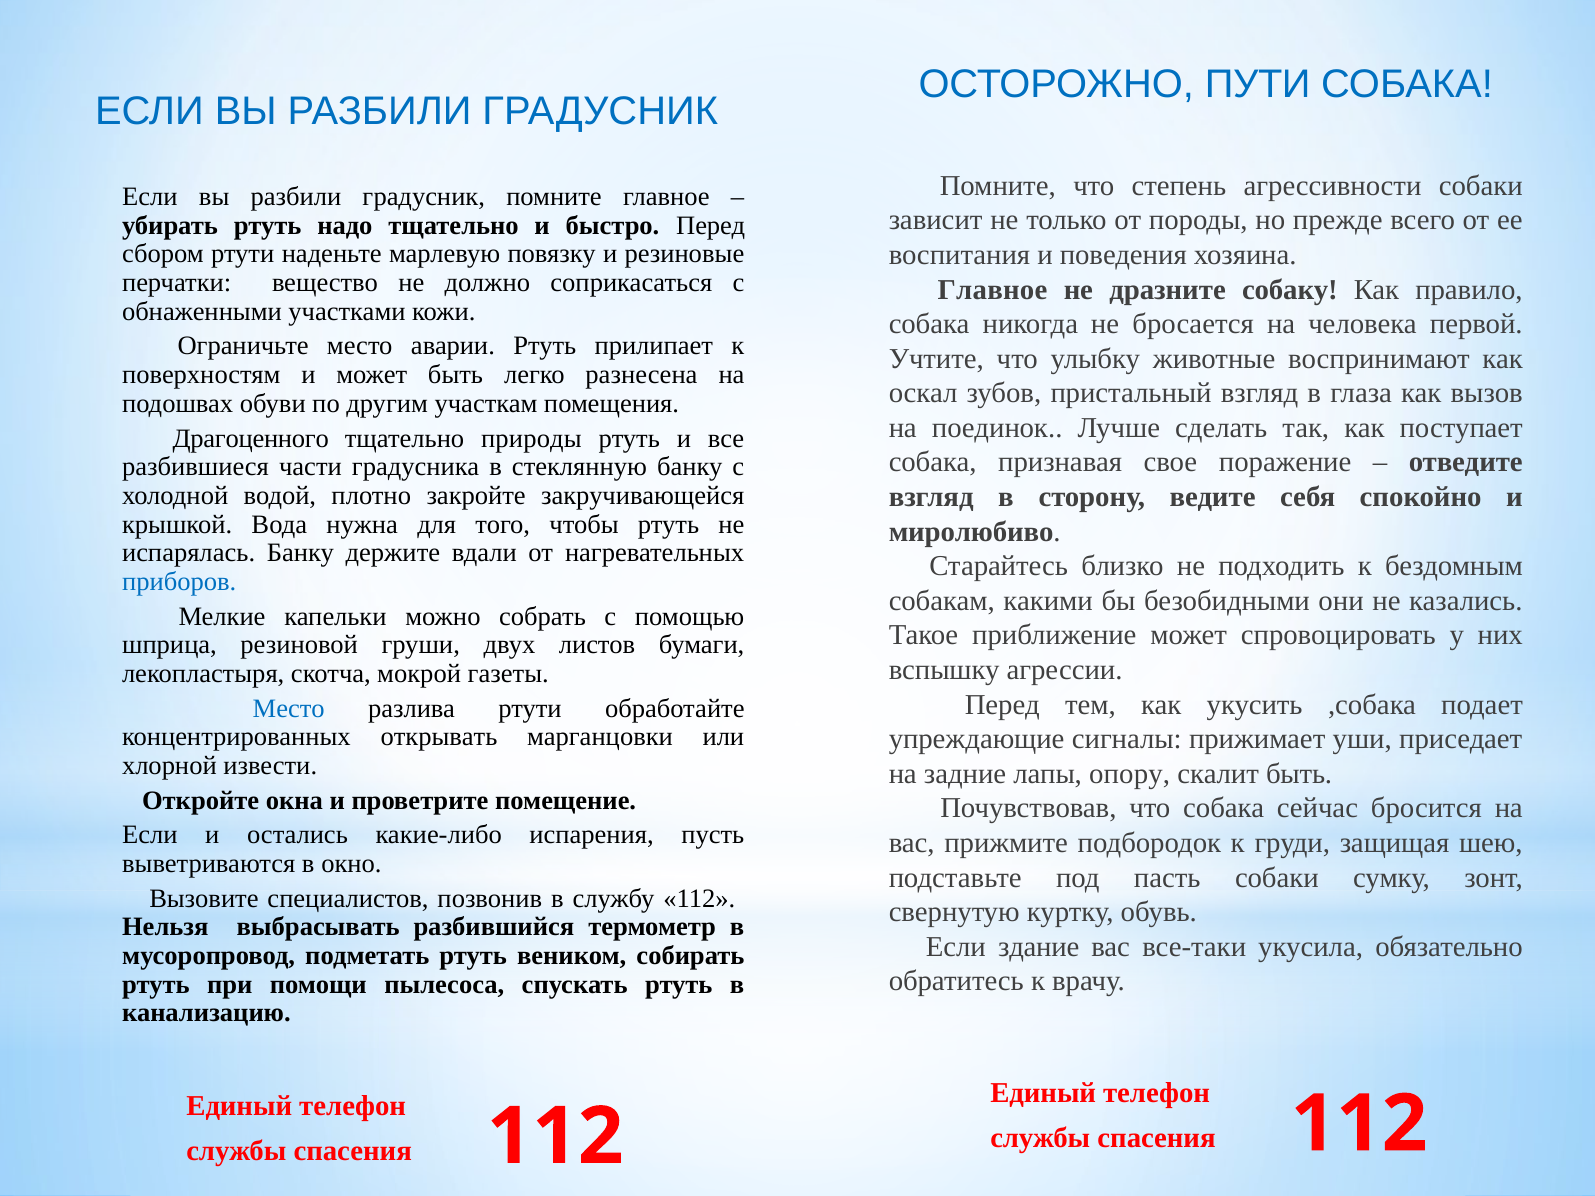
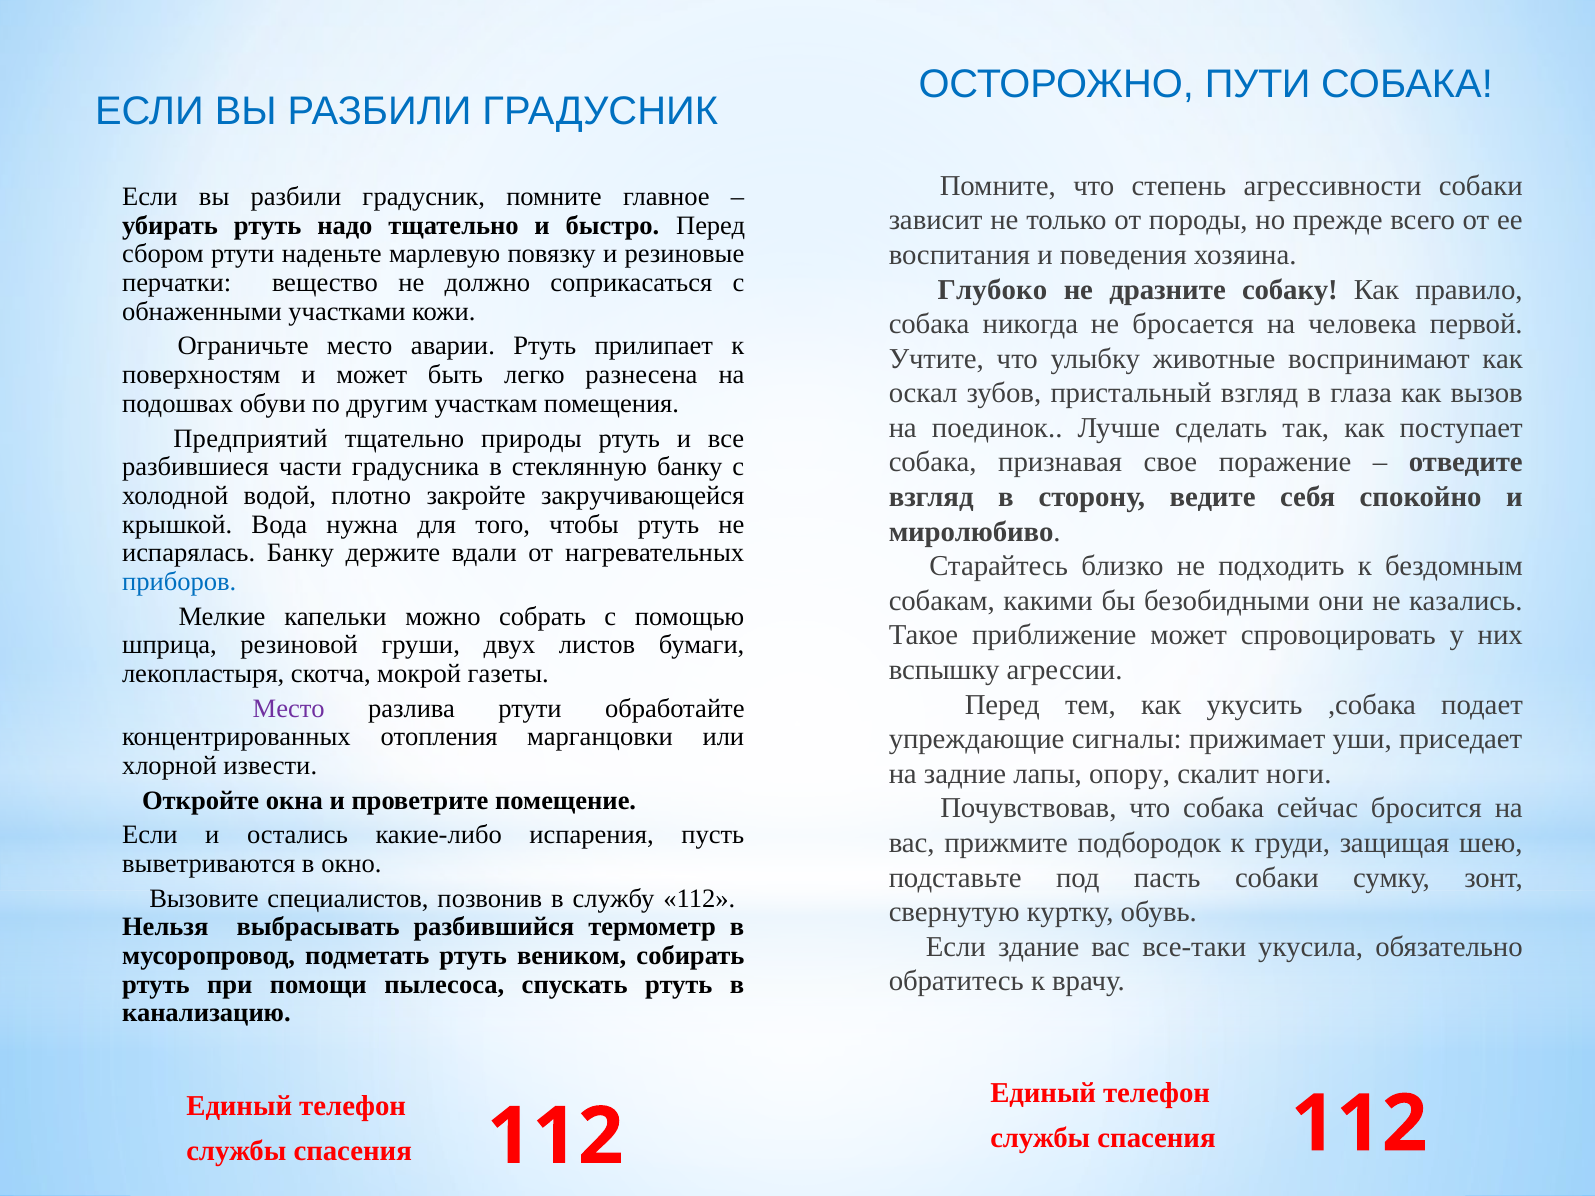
Главное: Главное -> Глубоко (993, 290)
Драгоценного: Драгоценного -> Предприятий (250, 438)
Место colour: blue -> purple (289, 709)
открывать: открывать -> отопления (439, 737)
скалит быть: быть -> ноги (1299, 774)
